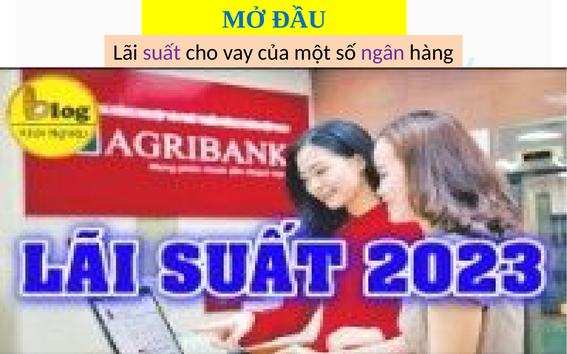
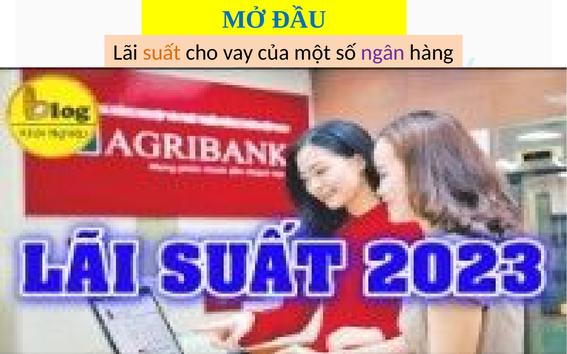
suất colour: purple -> orange (162, 52)
